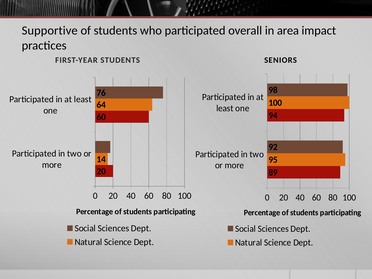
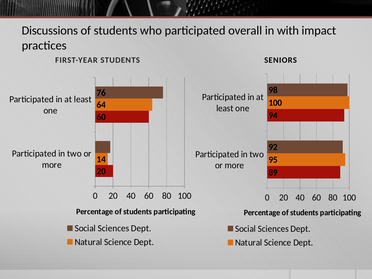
Supportive: Supportive -> Discussions (50, 31)
area: area -> with (288, 31)
